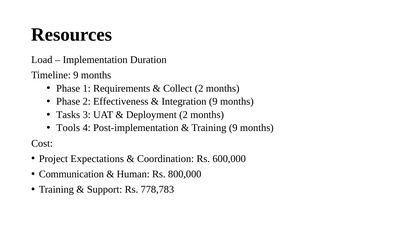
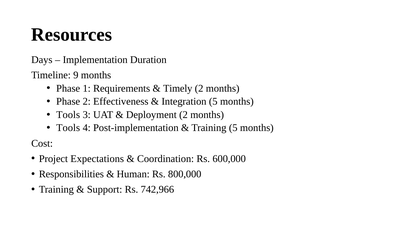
Load: Load -> Days (42, 60)
Collect: Collect -> Timely (178, 88)
Integration 9: 9 -> 5 (213, 101)
Tasks: Tasks -> Tools (68, 115)
Training 9: 9 -> 5 (233, 128)
Communication: Communication -> Responsibilities (71, 174)
778,783: 778,783 -> 742,966 (157, 189)
